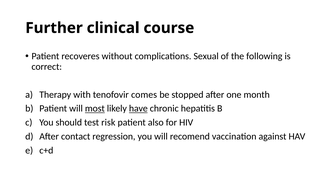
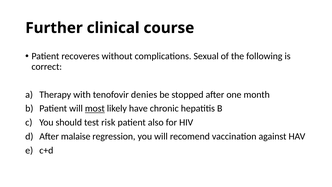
comes: comes -> denies (144, 94)
have underline: present -> none (138, 108)
contact: contact -> malaise (76, 136)
